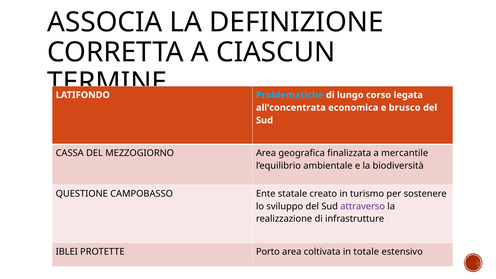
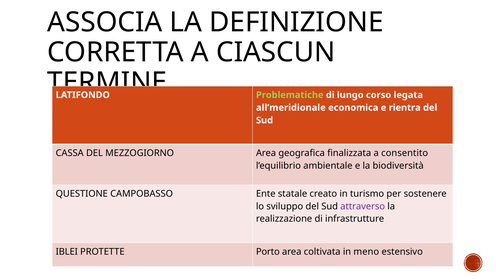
Problematiche colour: light blue -> light green (290, 95)
all’concentrata: all’concentrata -> all’meridionale (291, 108)
brusco: brusco -> rientra (405, 108)
mercantile: mercantile -> consentito (405, 153)
totale: totale -> meno (366, 252)
